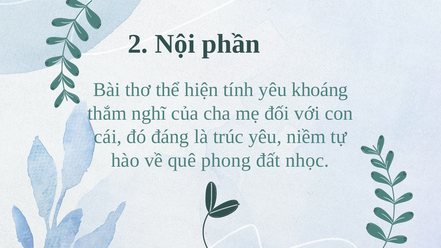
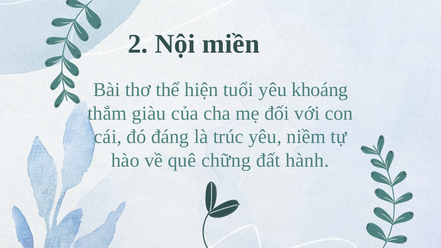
phần: phần -> miền (231, 44)
tính: tính -> tuổi (238, 90)
nghĩ: nghĩ -> giàu (149, 113)
phong: phong -> chững (226, 160)
nhọc: nhọc -> hành (307, 160)
